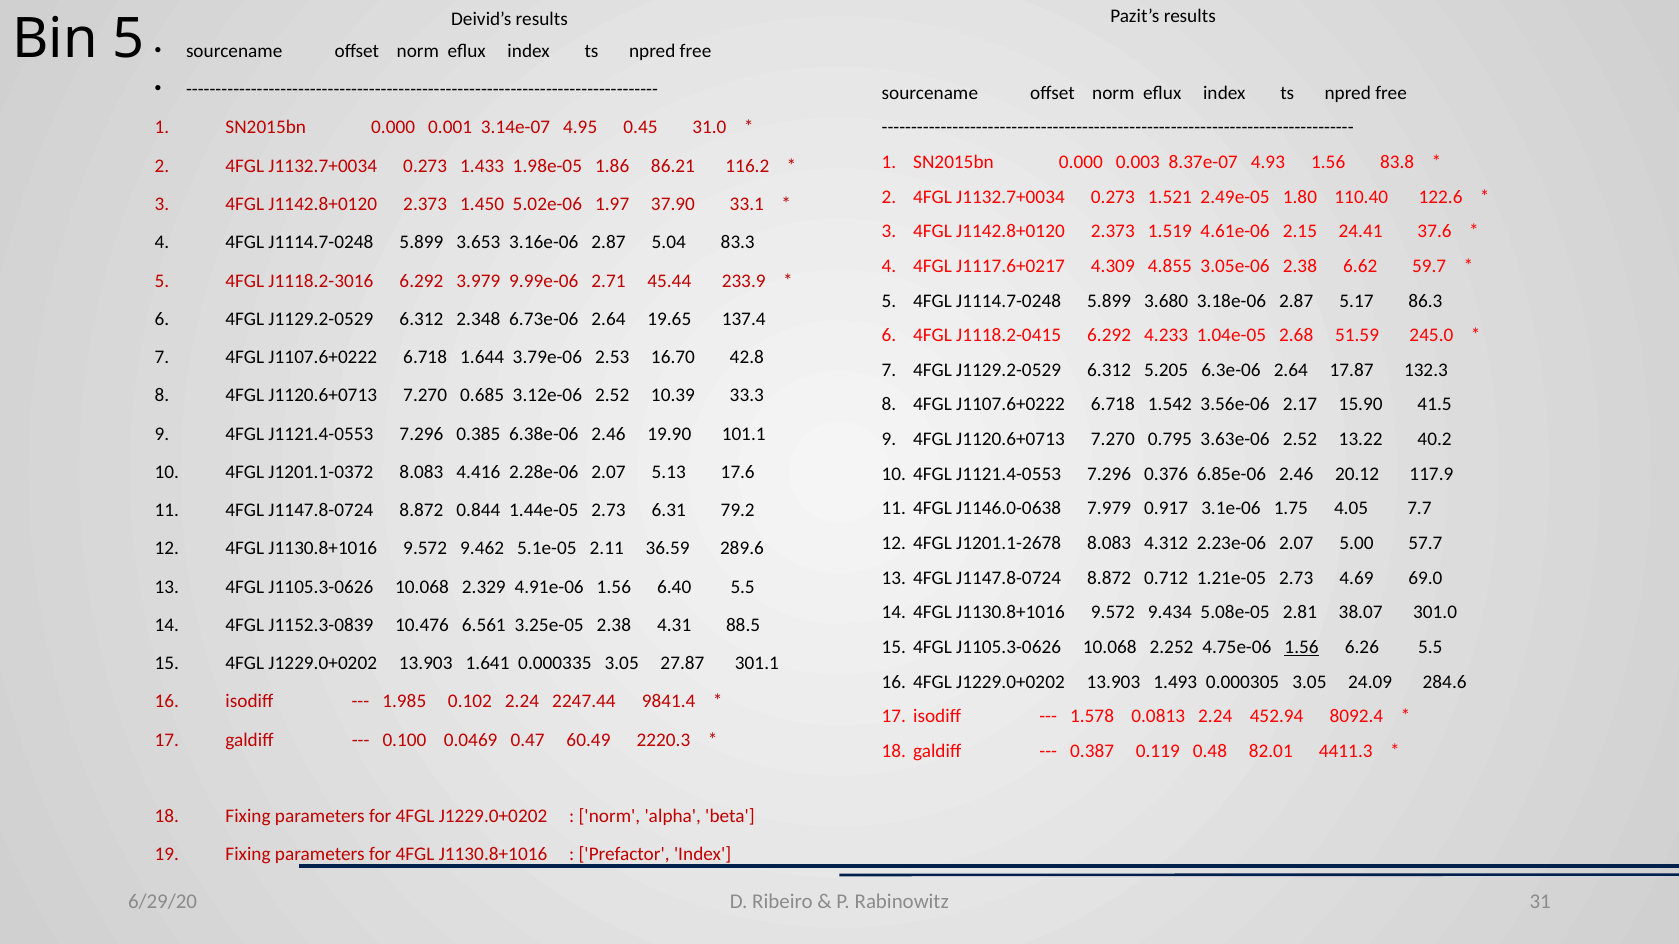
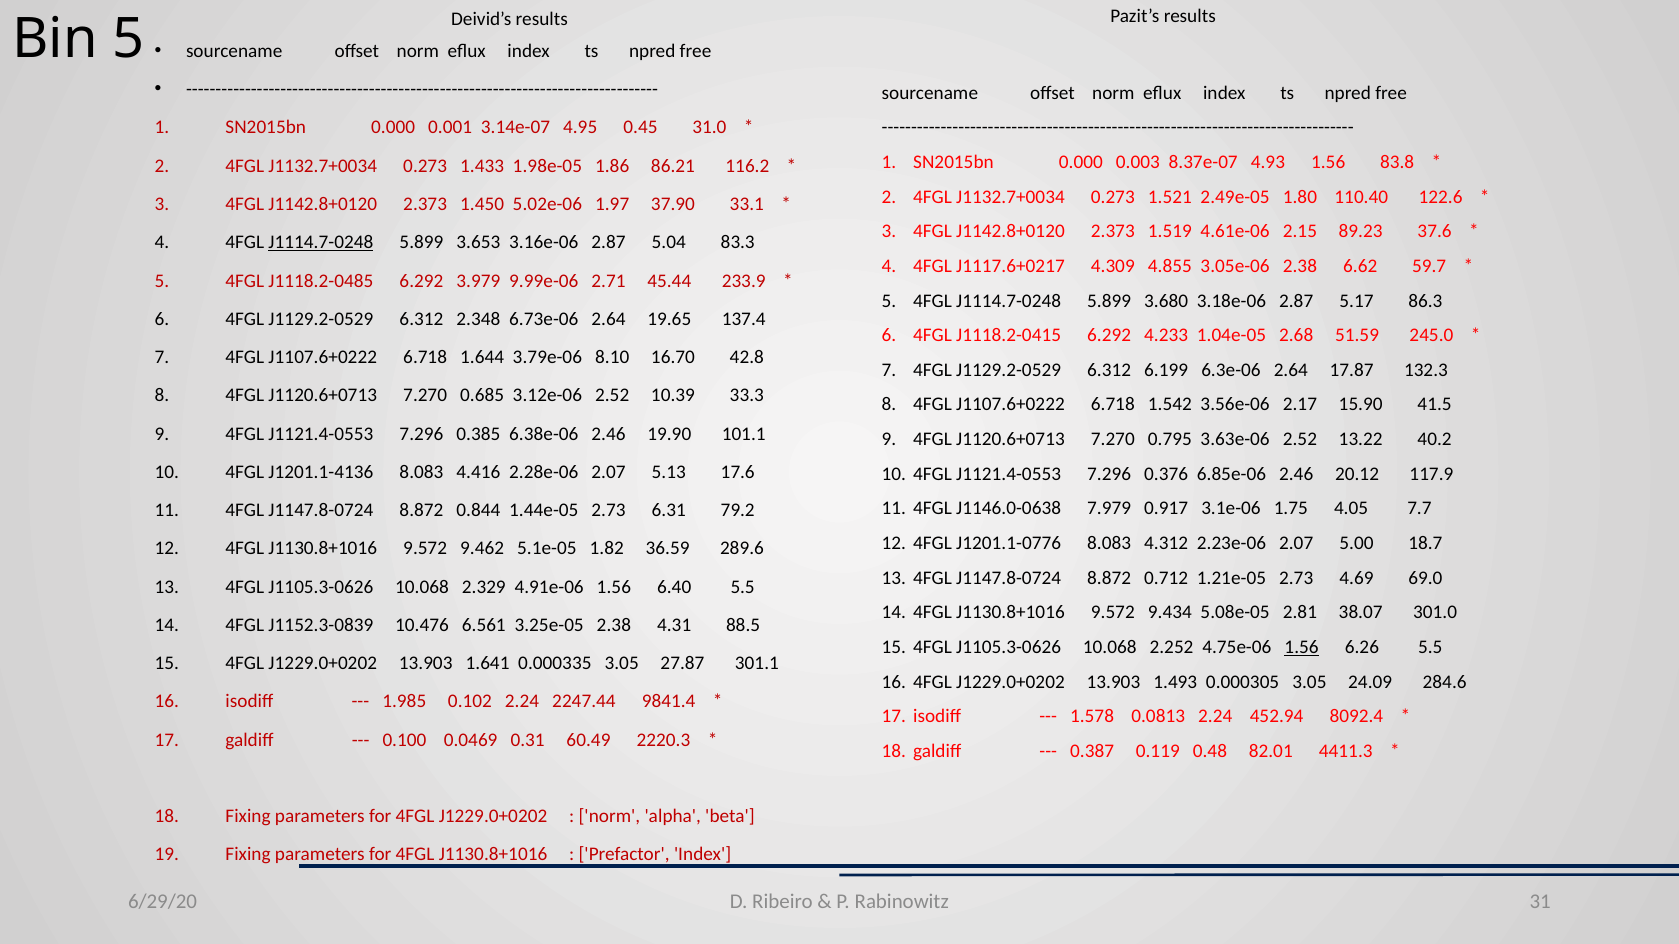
24.41: 24.41 -> 89.23 (1361, 232)
J1114.7-0248 underline: none -> present (321, 243)
J1118.2-3016: J1118.2-3016 -> J1118.2-0485 (321, 281)
2.53: 2.53 -> 8.10 (612, 357)
5.205: 5.205 -> 6.199 (1166, 370)
J1201.1-0372: J1201.1-0372 -> J1201.1-4136 (321, 472)
J1201.1-2678: J1201.1-2678 -> J1201.1-0776 (1009, 543)
57.7: 57.7 -> 18.7 (1425, 543)
2.11: 2.11 -> 1.82 (607, 549)
0.47: 0.47 -> 0.31 (528, 740)
